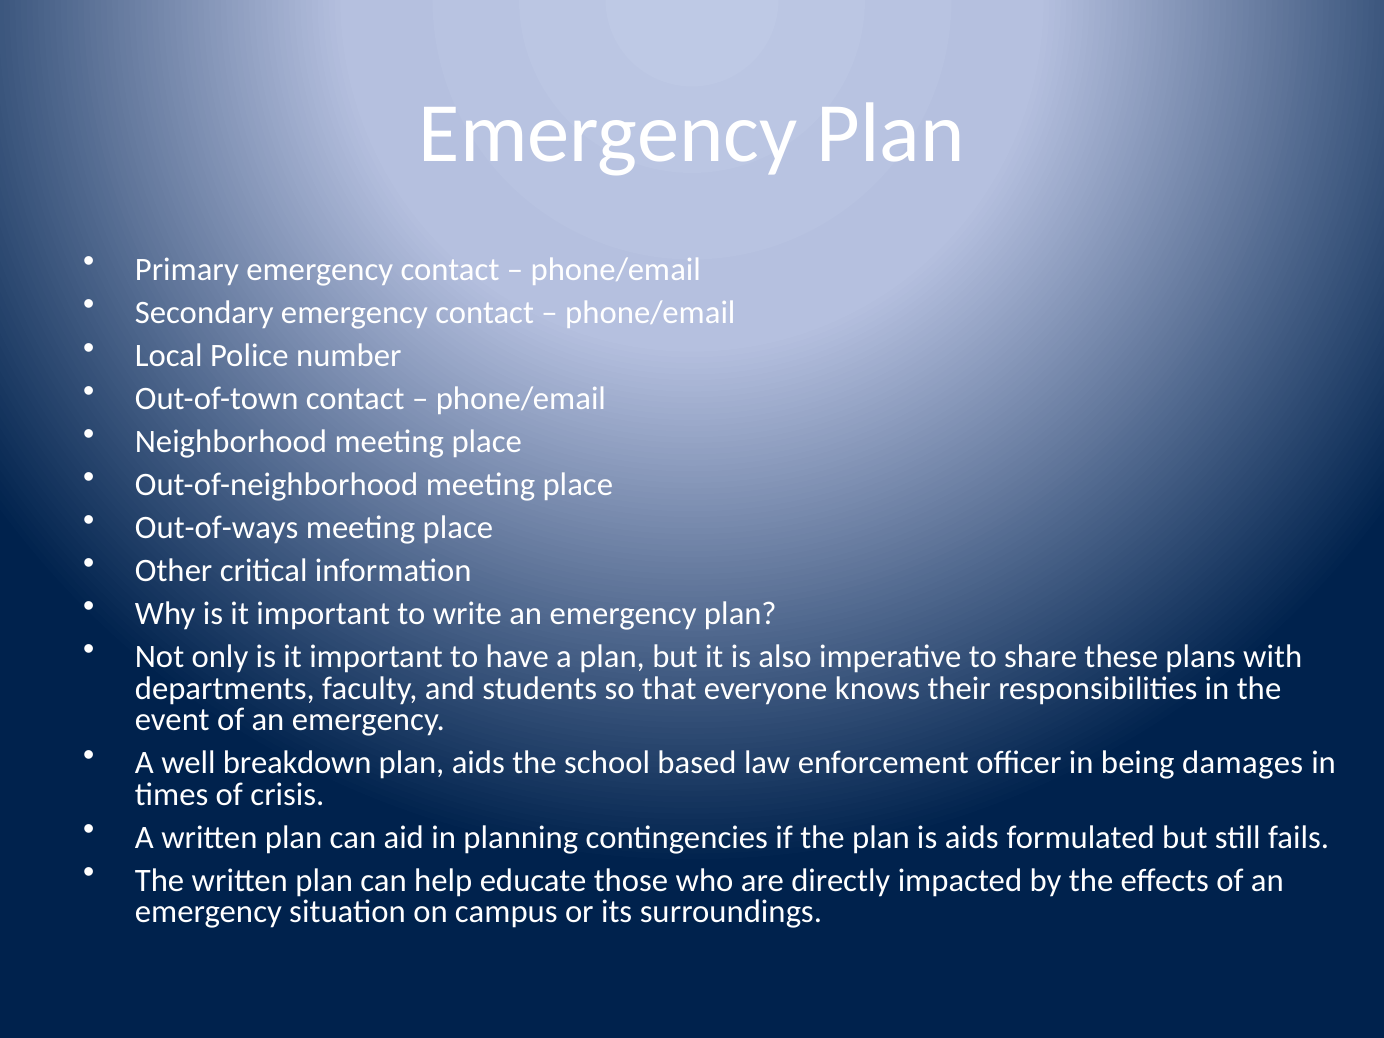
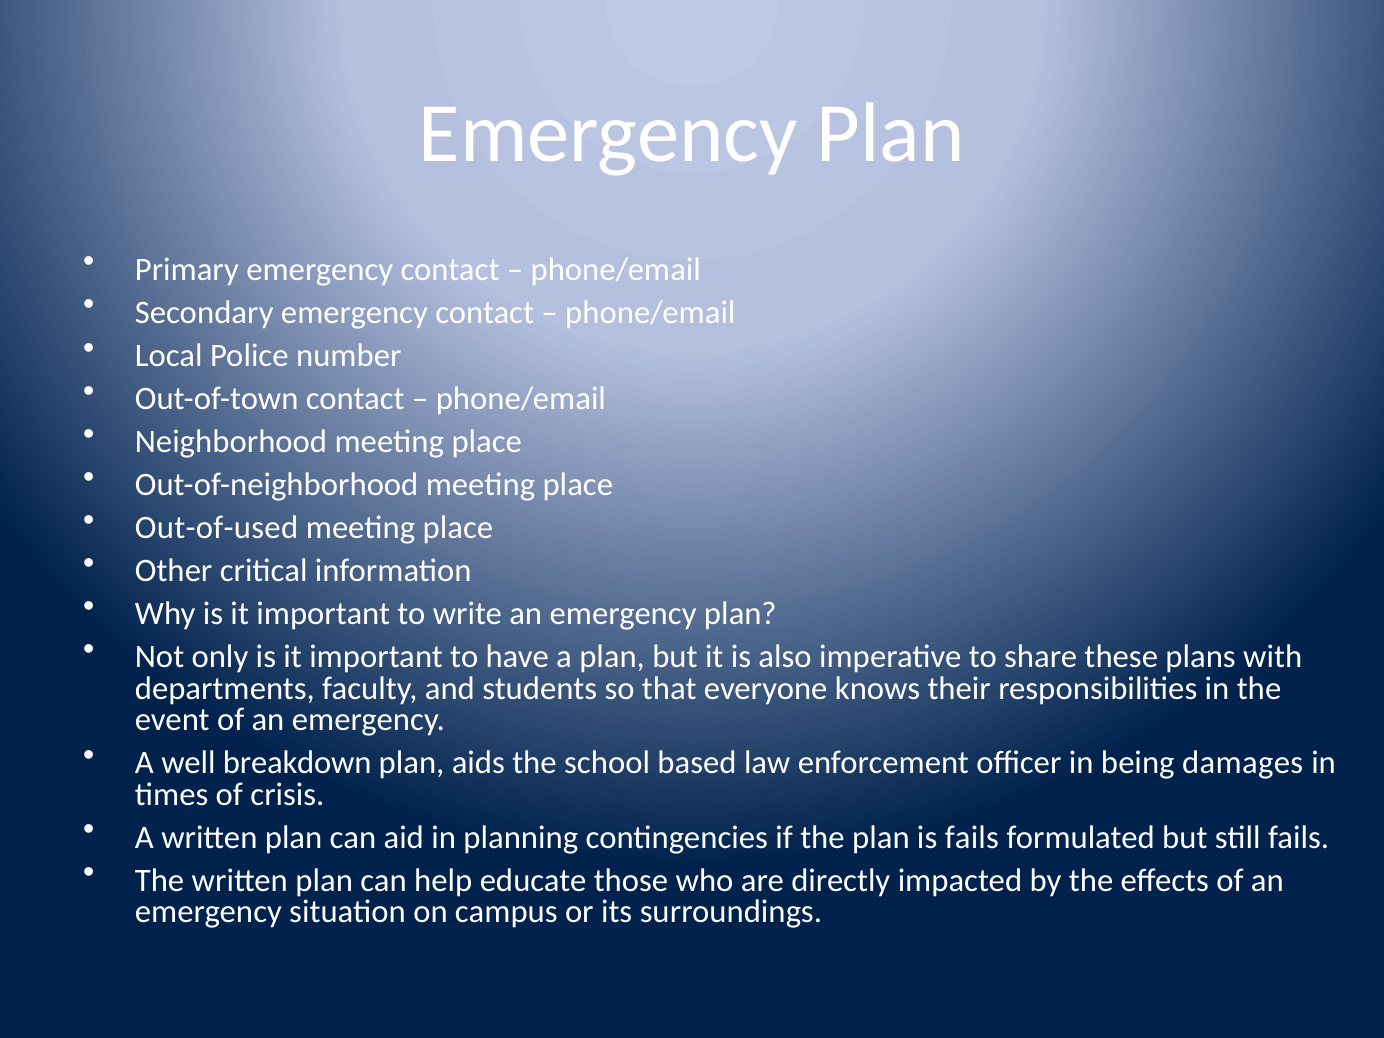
Out-of-ways: Out-of-ways -> Out-of-used (217, 528)
is aids: aids -> fails (972, 837)
